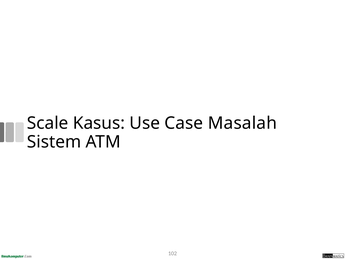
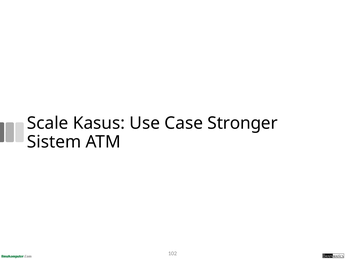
Masalah: Masalah -> Stronger (243, 123)
